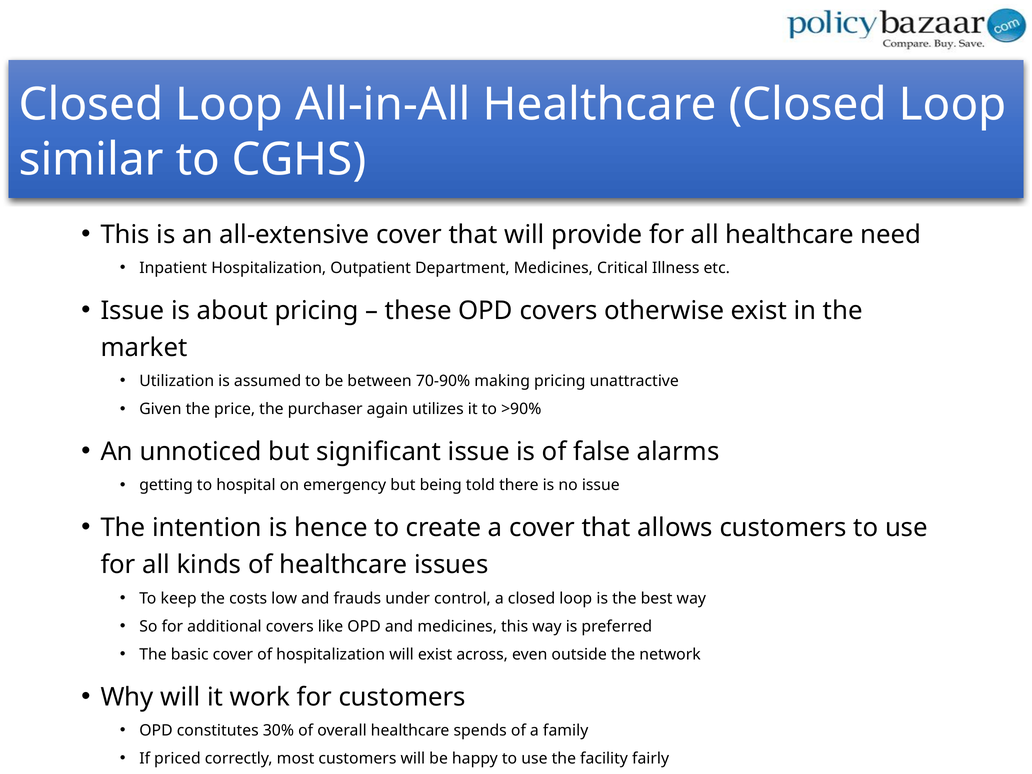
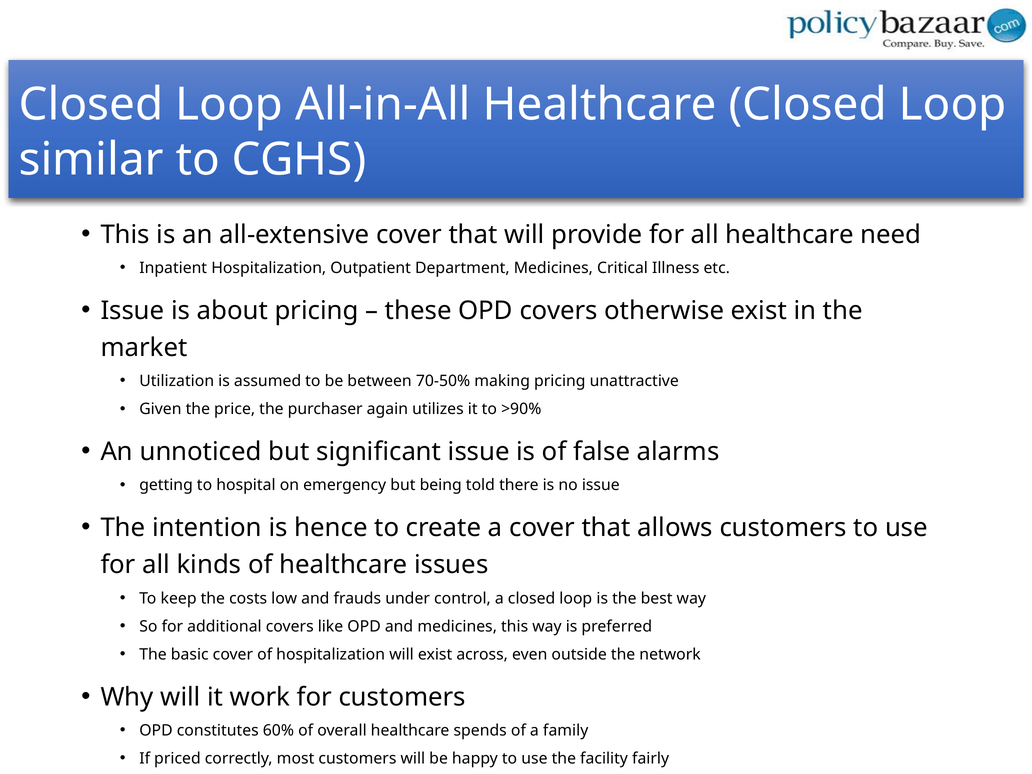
70-90%: 70-90% -> 70-50% (443, 381)
30%: 30% -> 60% (278, 730)
